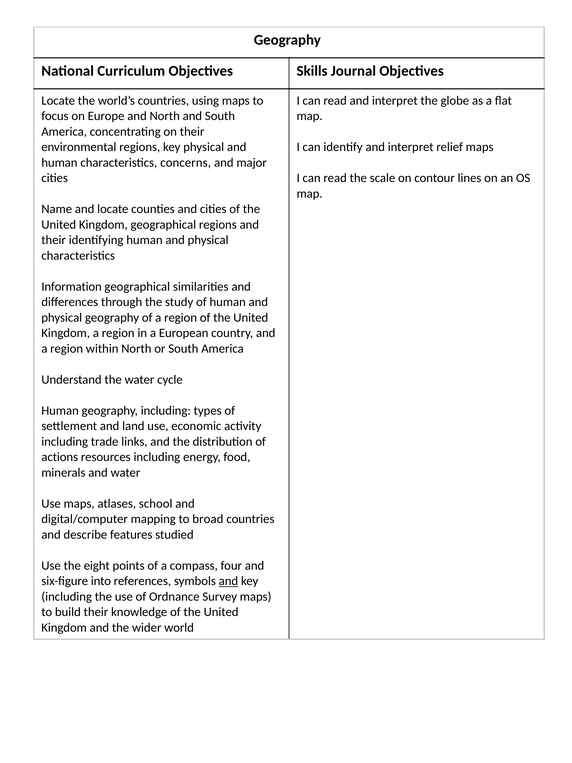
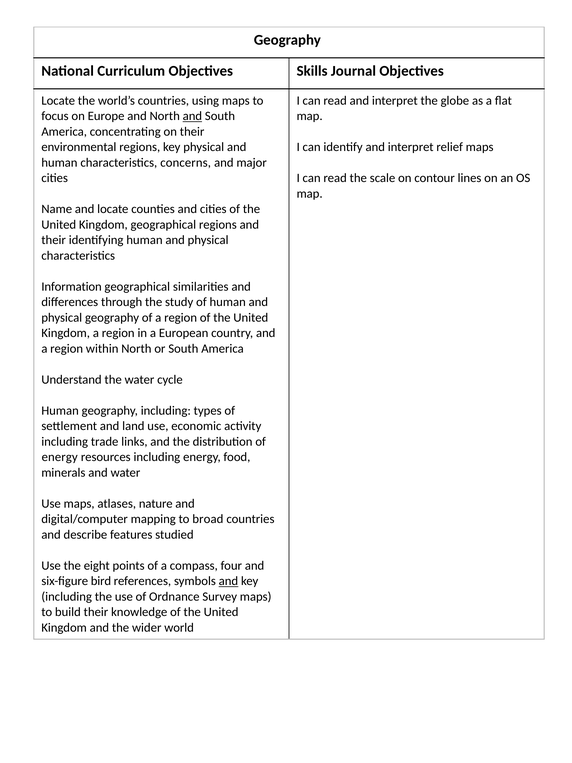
and underline: none -> present (192, 116)
actions: actions -> energy (60, 457)
school: school -> nature (156, 503)
into: into -> bird (101, 581)
